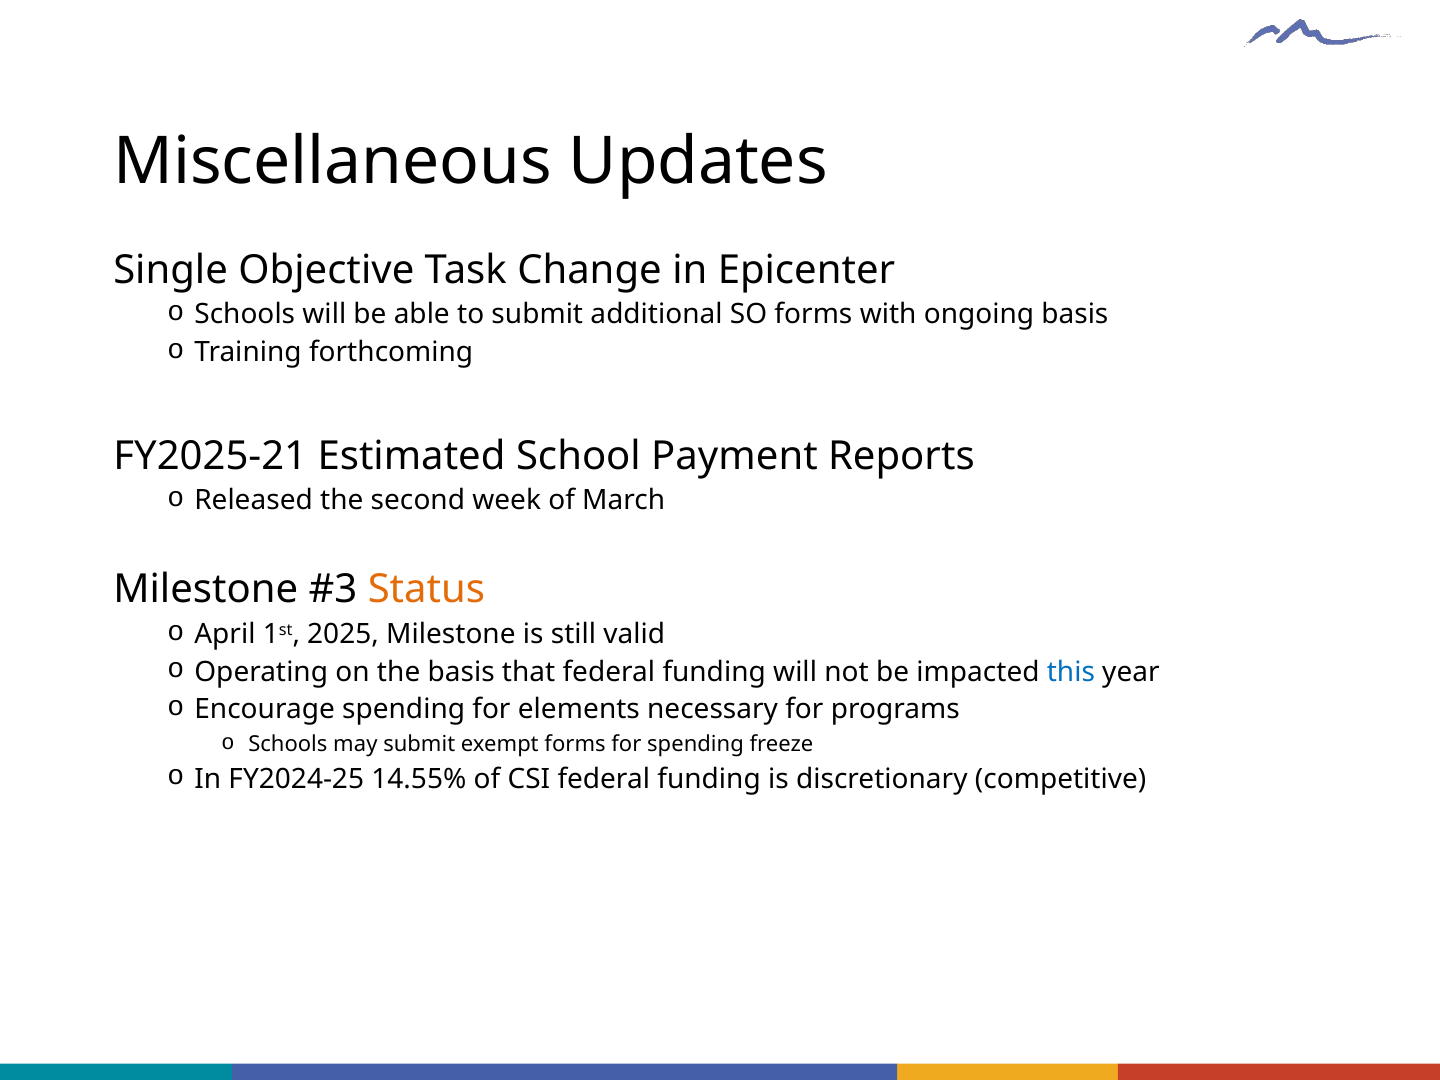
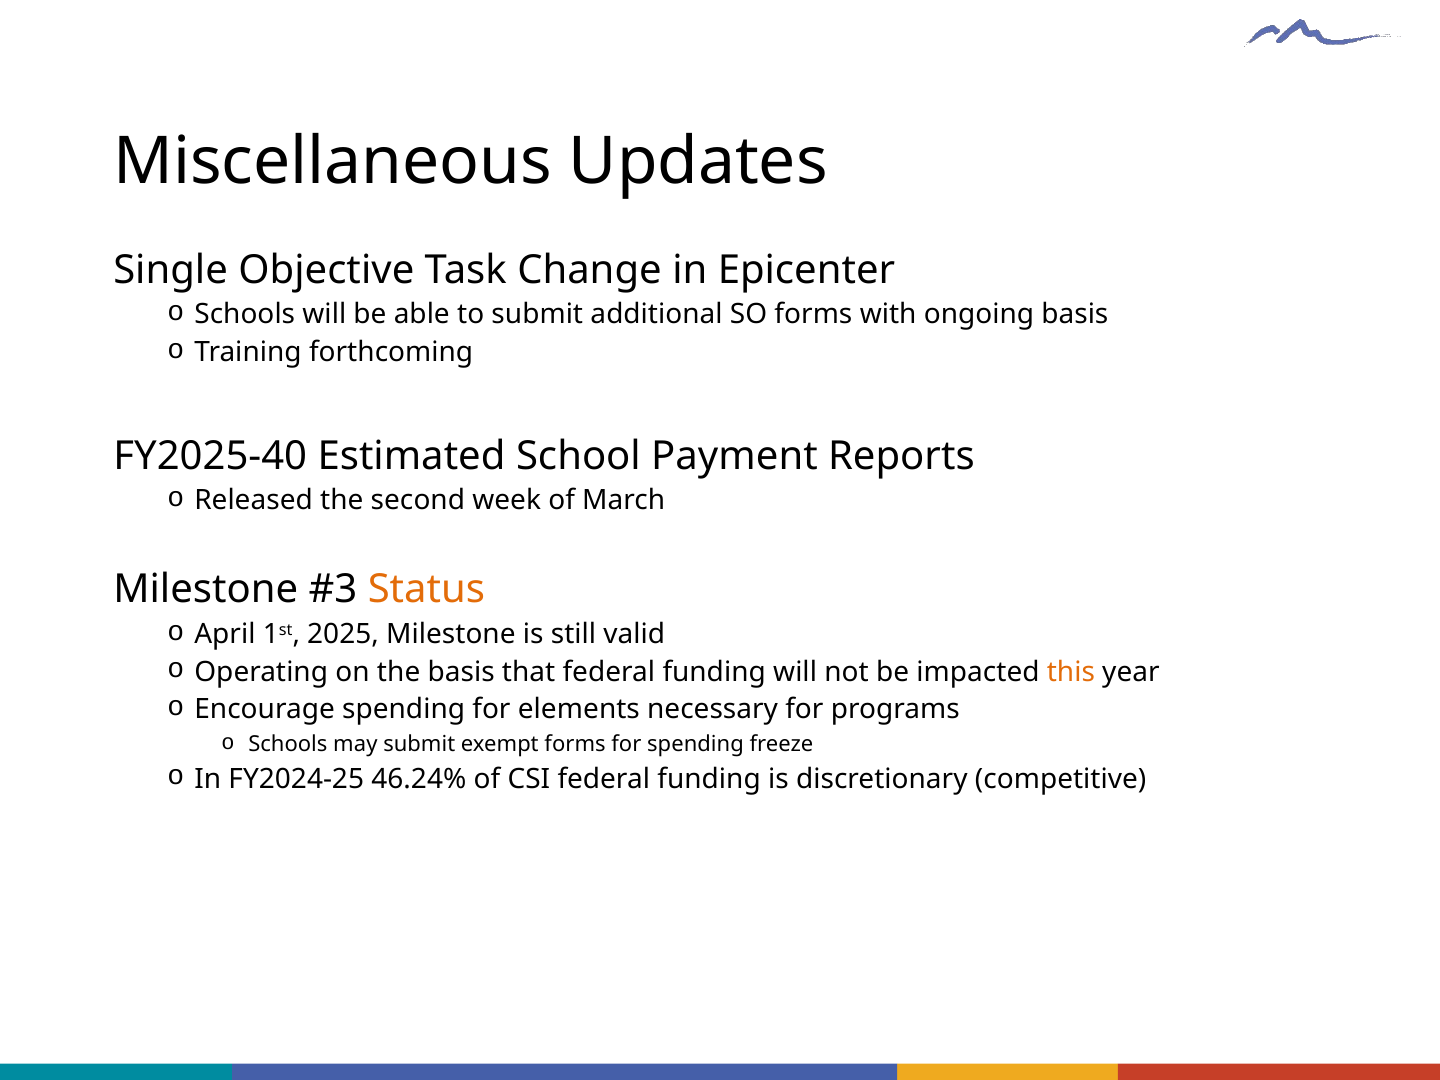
FY2025-21: FY2025-21 -> FY2025-40 (210, 456)
this colour: blue -> orange (1071, 672)
14.55%: 14.55% -> 46.24% (419, 779)
